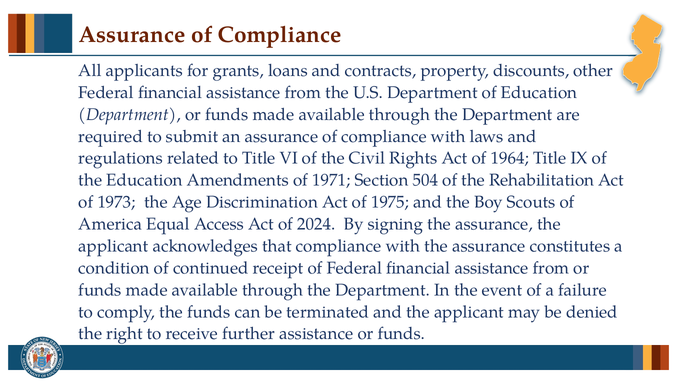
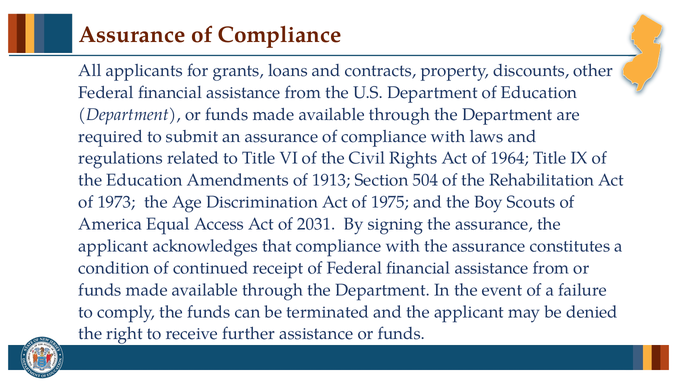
1971: 1971 -> 1913 (331, 180)
2024: 2024 -> 2031 (316, 224)
